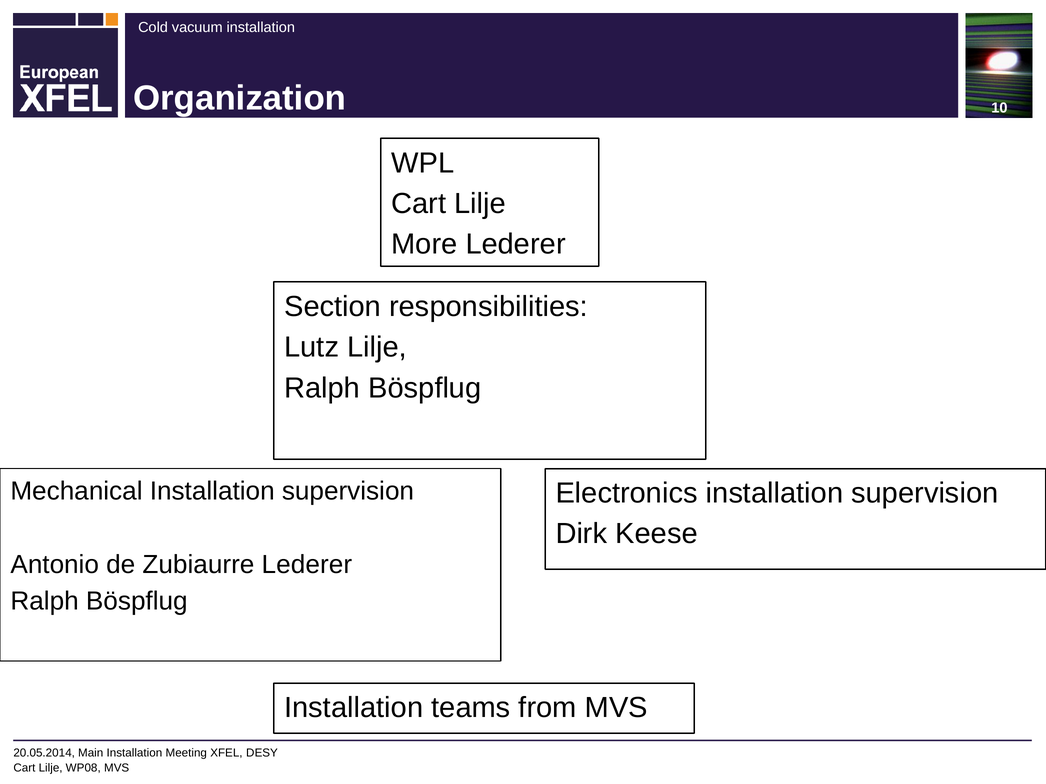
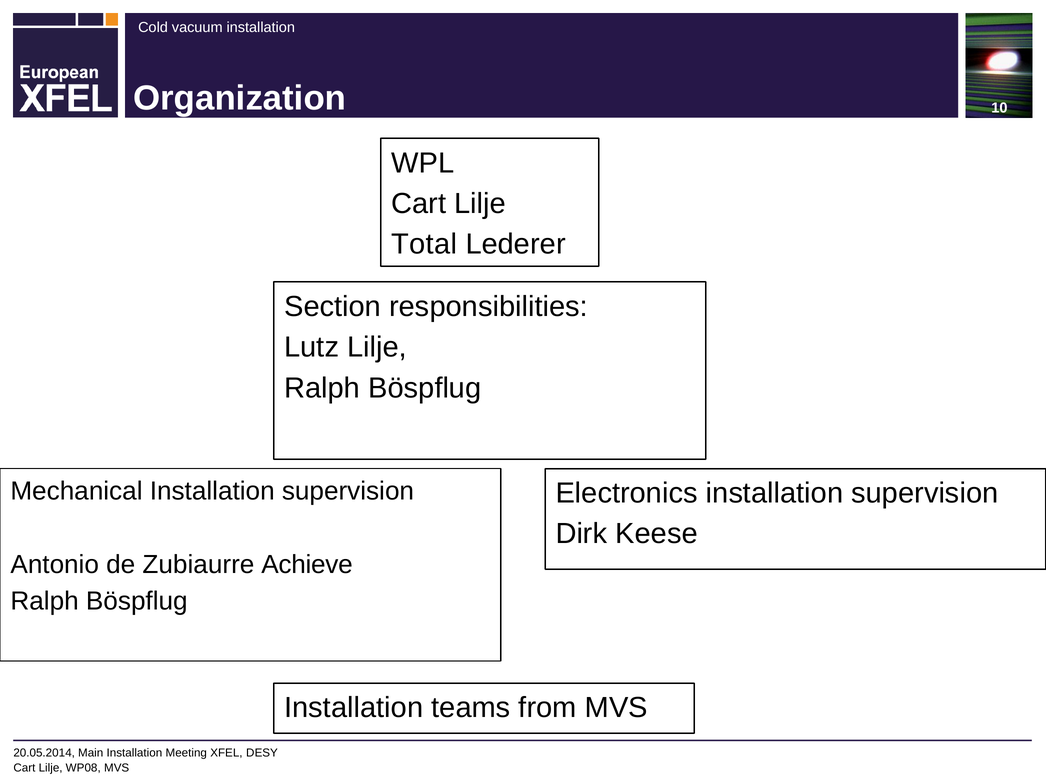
More: More -> Total (424, 245)
Zubiaurre Lederer: Lederer -> Achieve (307, 565)
